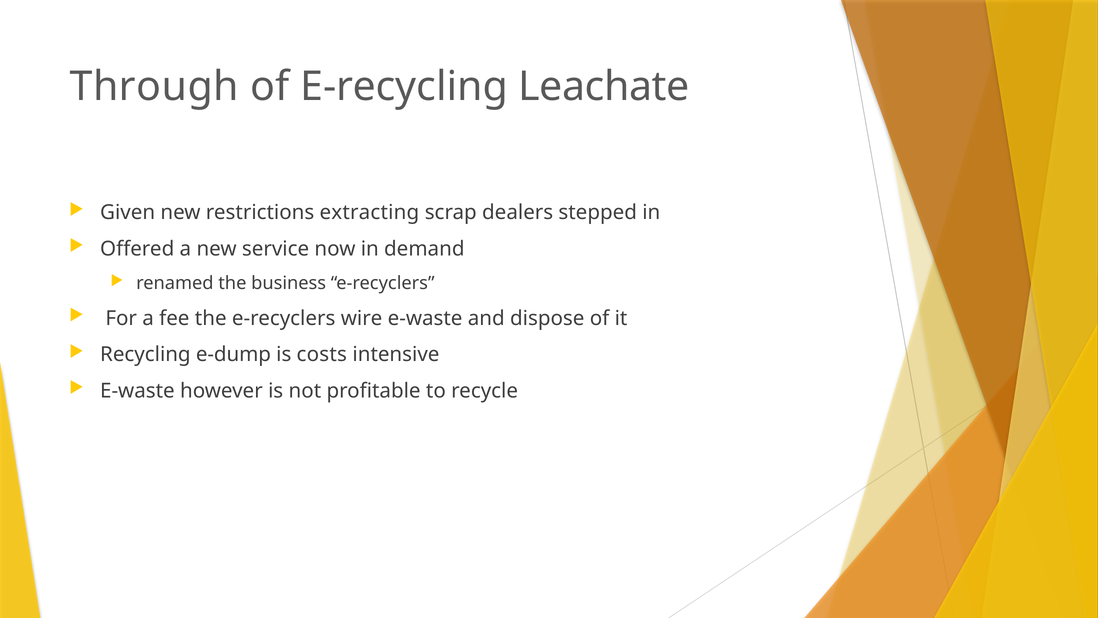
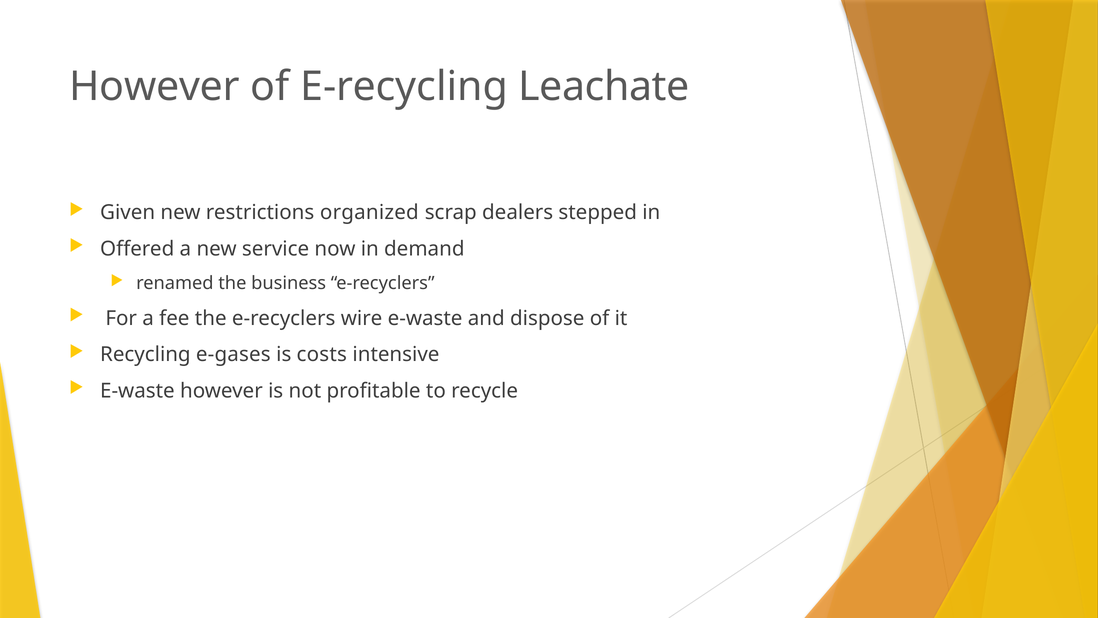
Through: Through -> However (155, 87)
extracting: extracting -> organized (369, 213)
e-dump: e-dump -> e-gases (233, 354)
